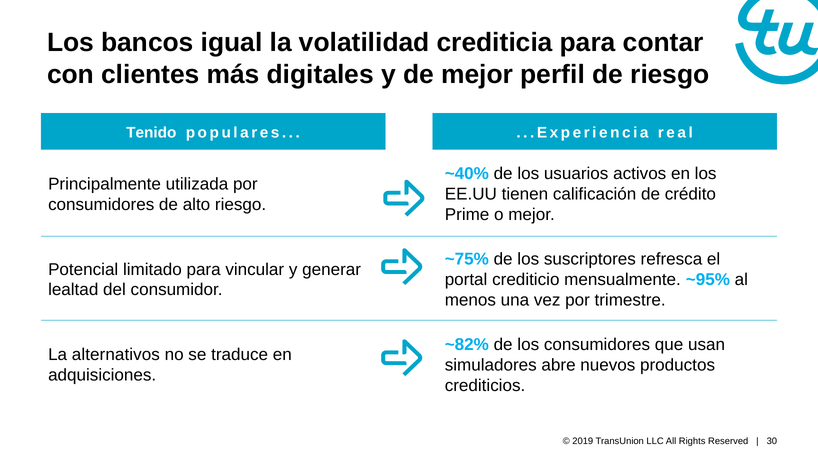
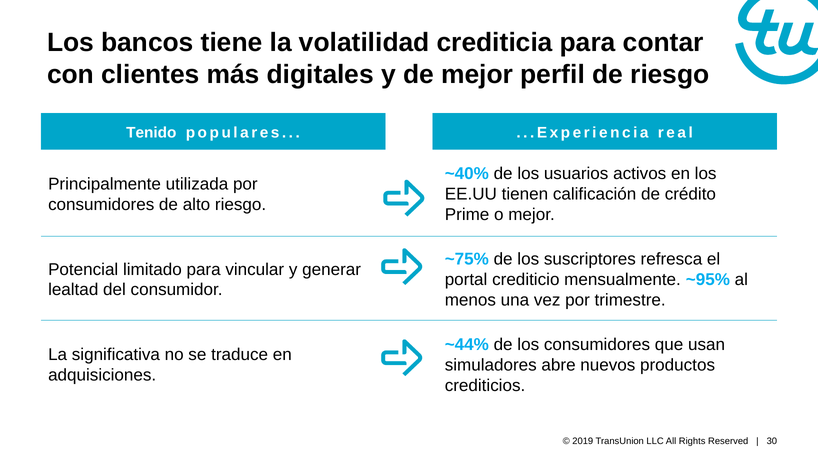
igual: igual -> tiene (232, 43)
~82%: ~82% -> ~44% (467, 345)
alternativos: alternativos -> significativa (116, 355)
